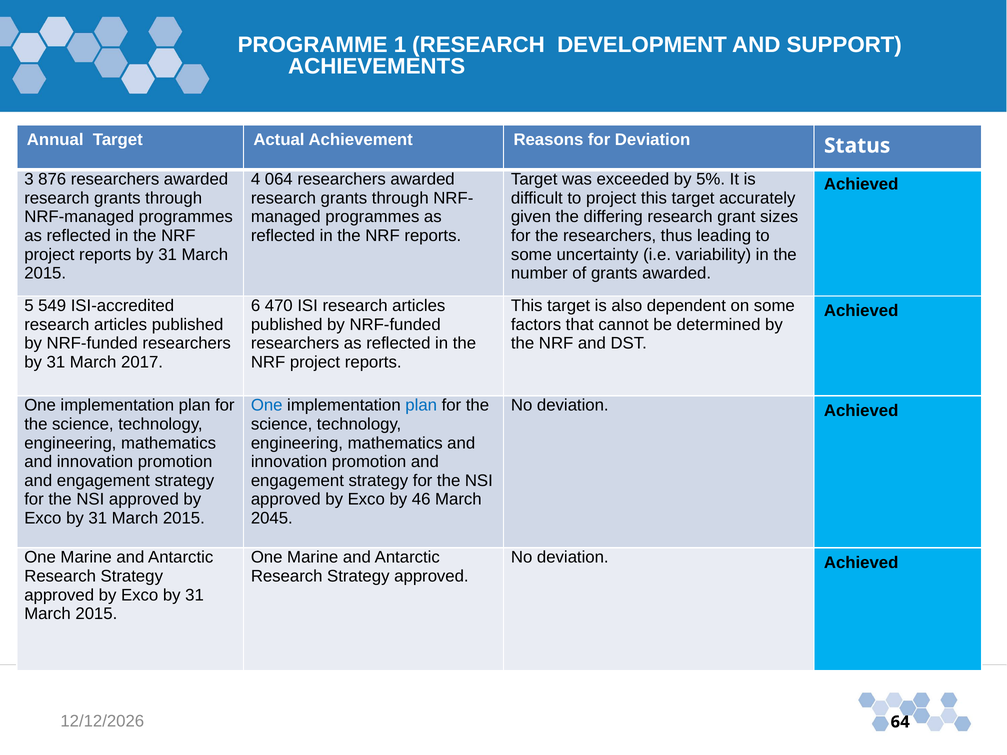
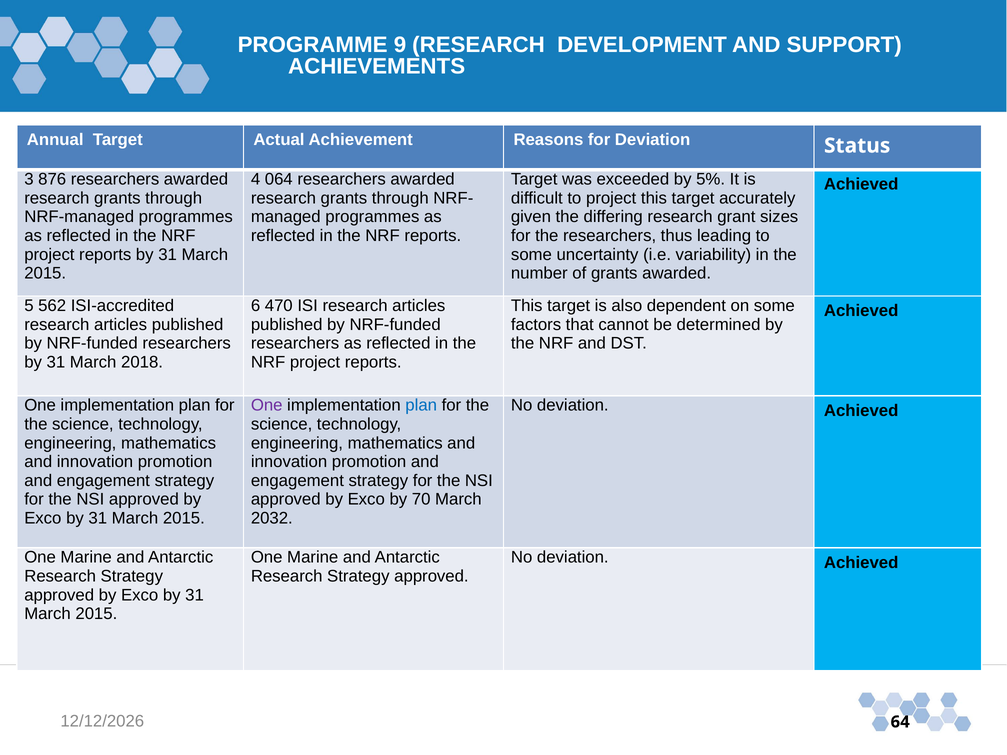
1: 1 -> 9 (400, 45)
549: 549 -> 562 (52, 306)
2017: 2017 -> 2018 (142, 362)
One colour: blue -> purple (267, 406)
46: 46 -> 70 (421, 500)
2045: 2045 -> 2032 (272, 518)
